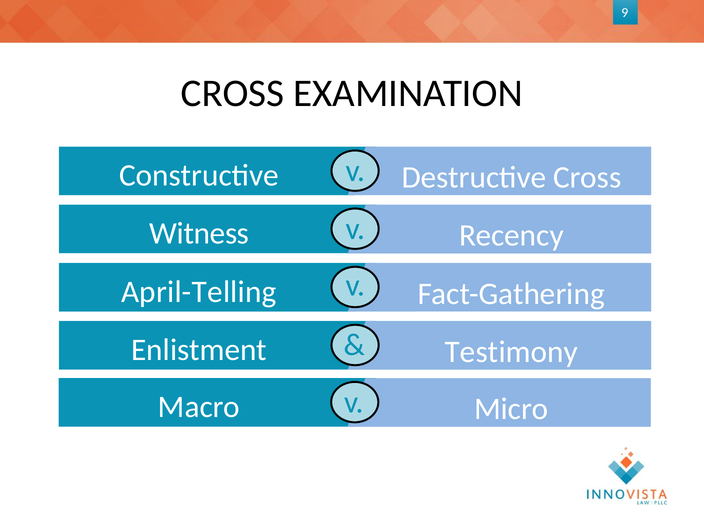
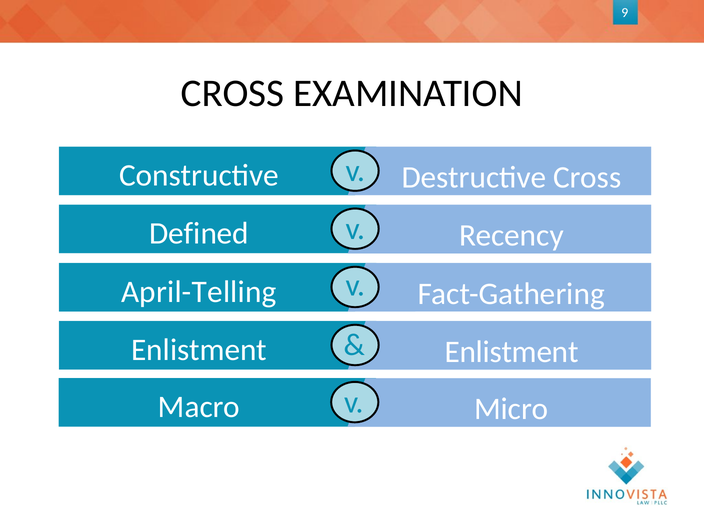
Witness: Witness -> Defined (199, 233)
Enlistment Testimony: Testimony -> Enlistment (512, 352)
